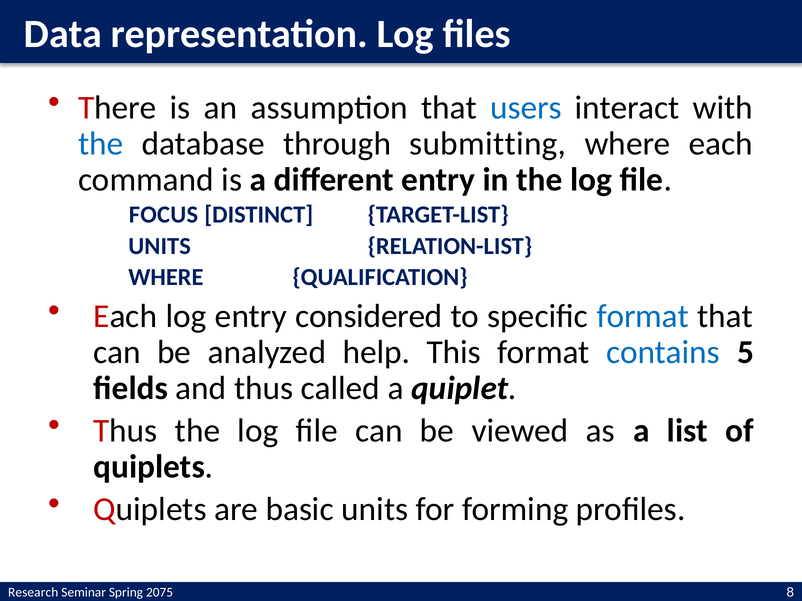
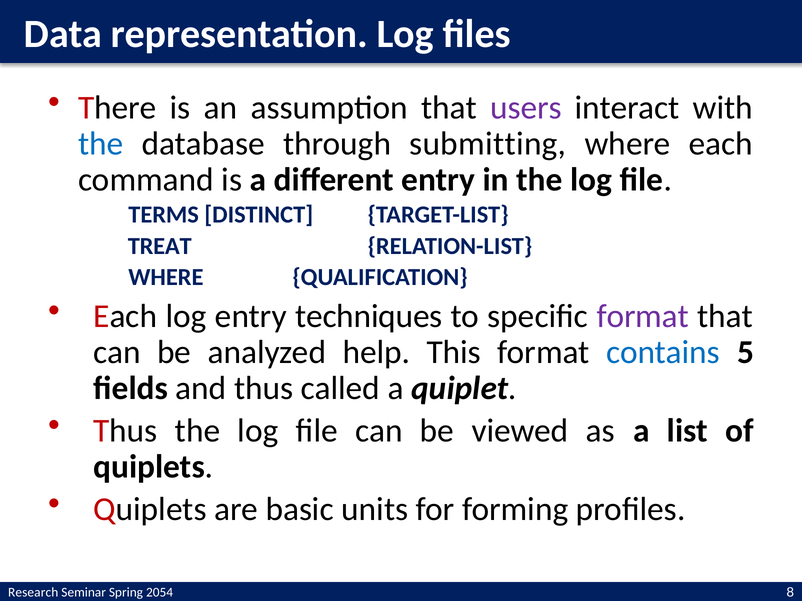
users colour: blue -> purple (526, 108)
FOCUS: FOCUS -> TERMS (164, 215)
UNITS: UNITS -> TREAT (160, 246)
considered: considered -> techniques (369, 316)
format colour: blue -> purple (643, 316)
2075: 2075 -> 2054 (160, 593)
